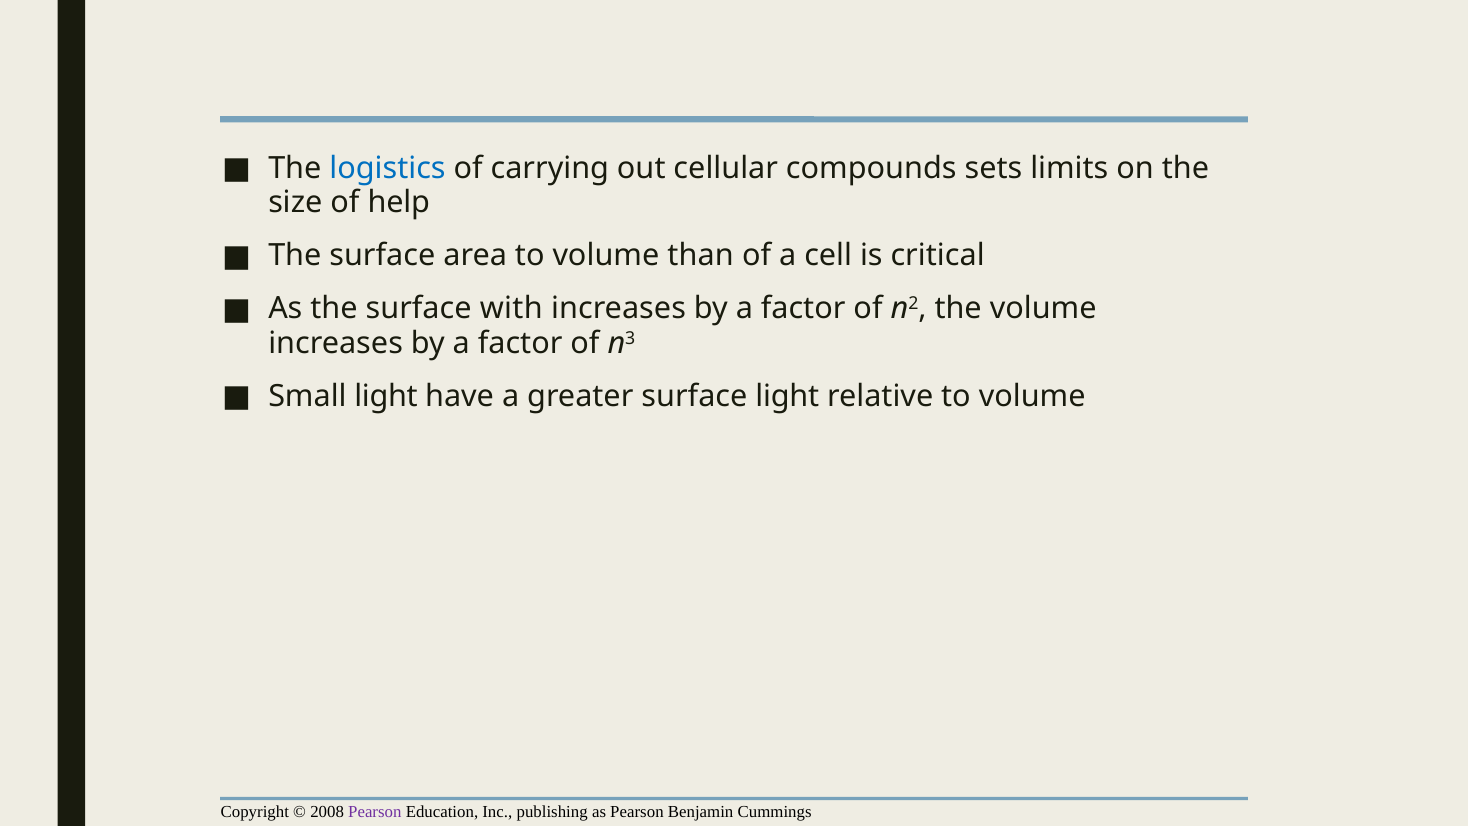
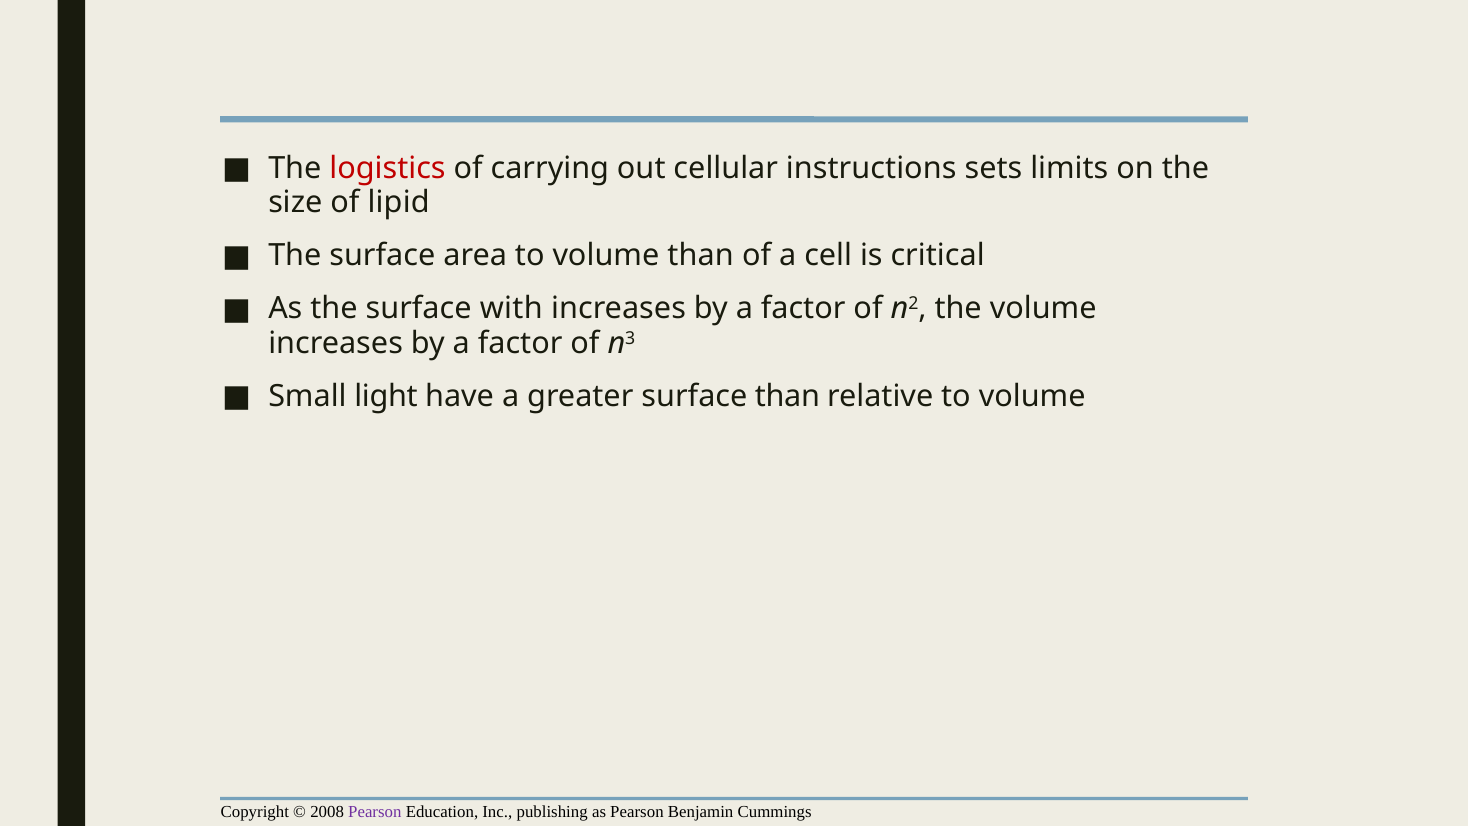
logistics colour: blue -> red (388, 168)
compounds: compounds -> instructions (871, 168)
help: help -> lipid (399, 203)
surface light: light -> than (787, 396)
